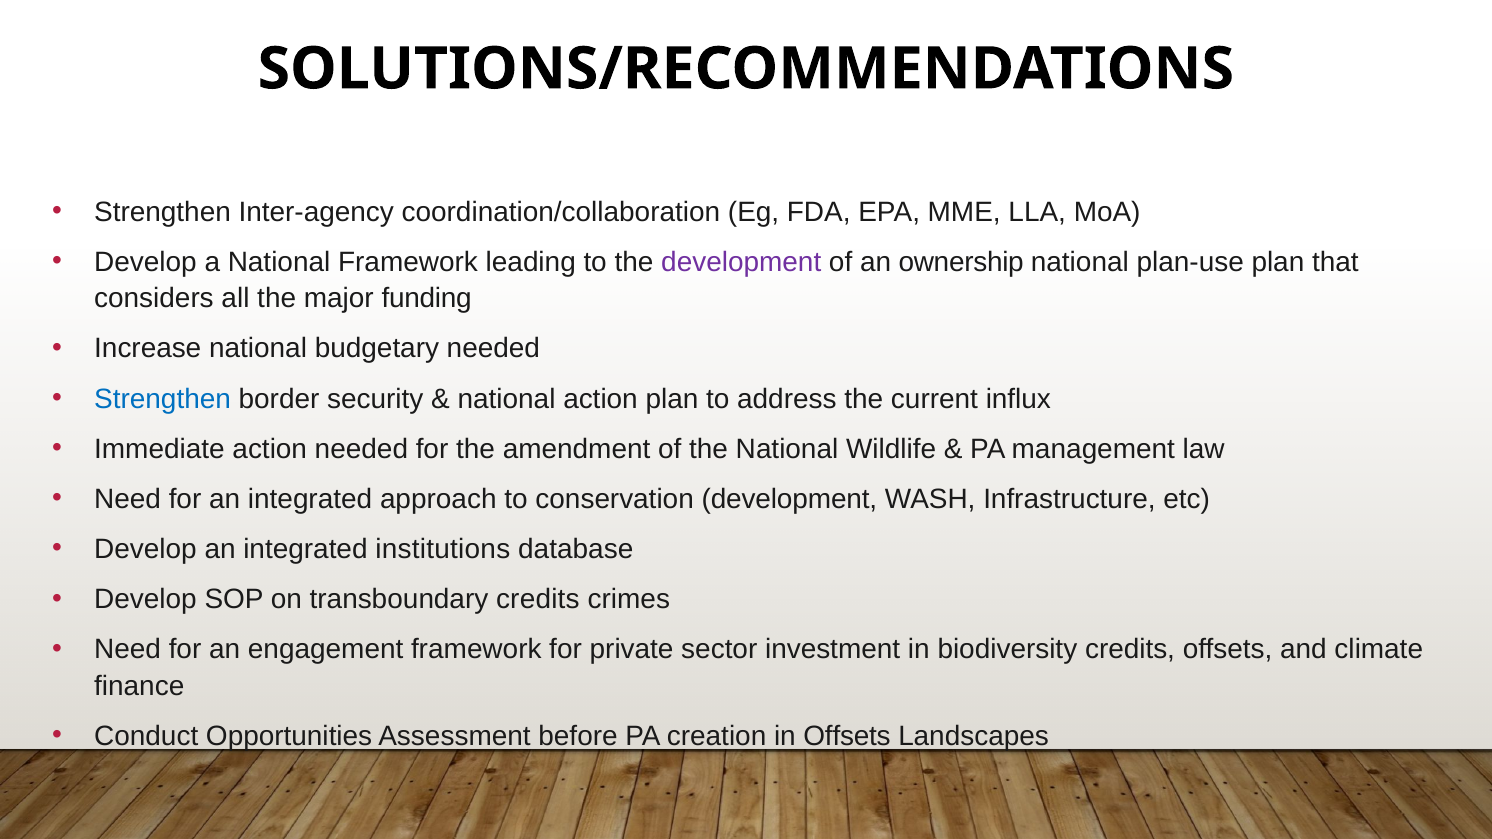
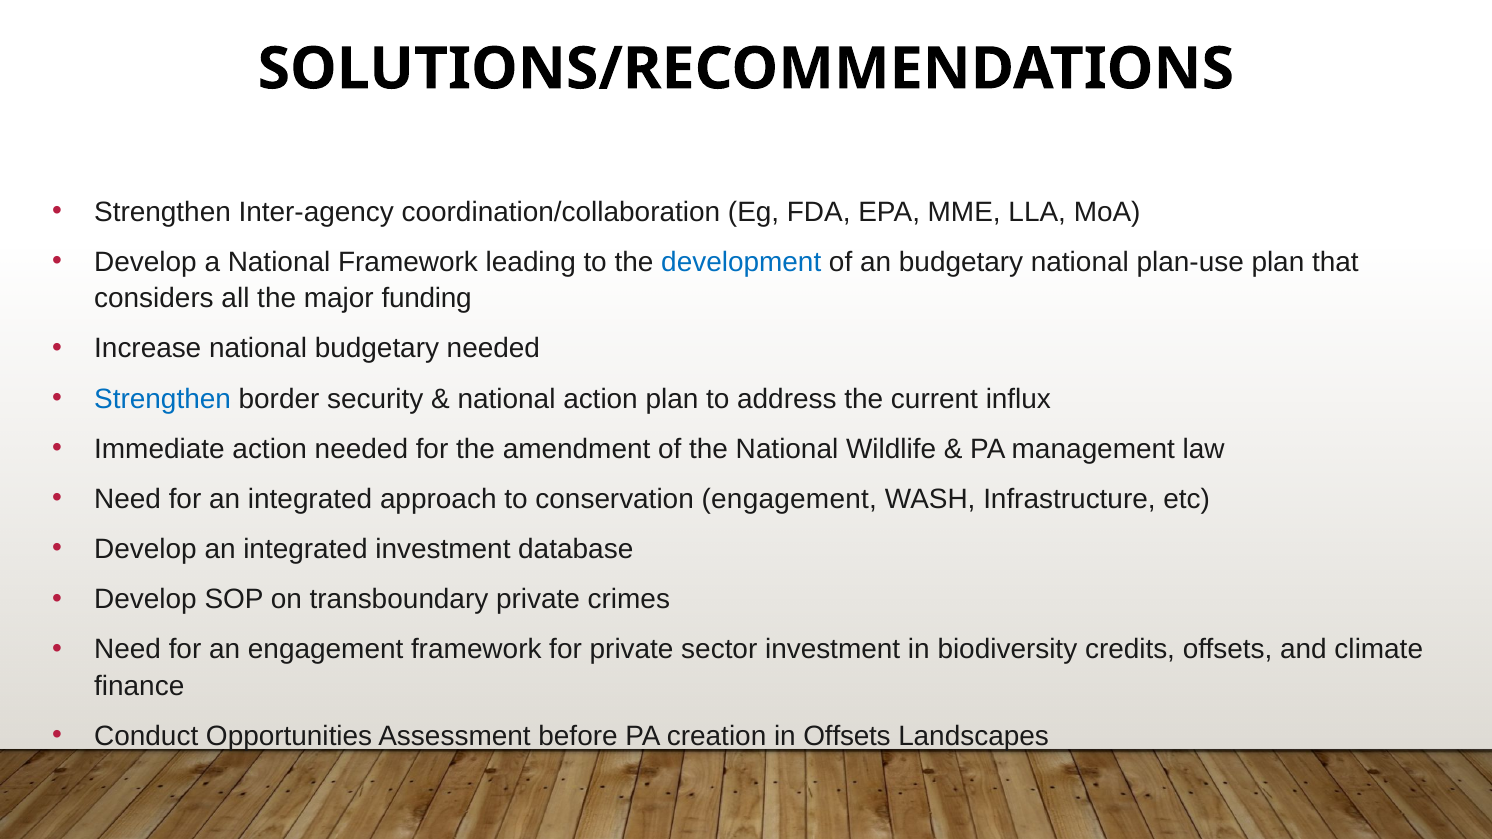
development colour: purple -> blue (741, 262)
an ownership: ownership -> budgetary (961, 262)
conservation development: development -> engagement (789, 499)
integrated institutions: institutions -> investment (443, 549)
transboundary credits: credits -> private (538, 600)
